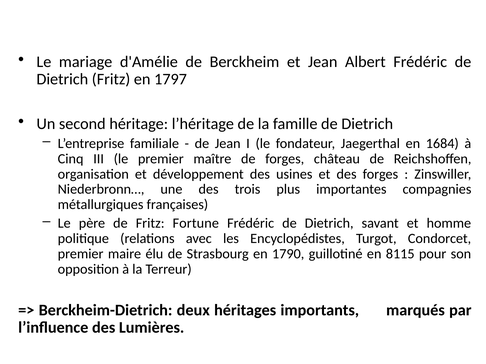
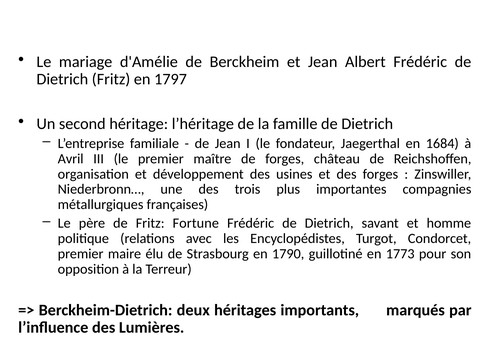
Cinq: Cinq -> Avril (71, 159)
8115: 8115 -> 1773 (400, 254)
